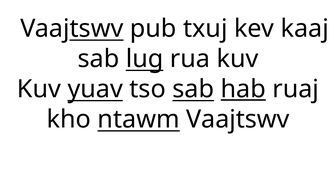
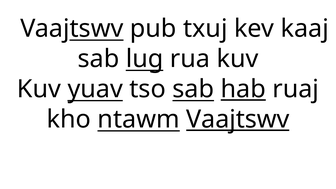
Vaajtswv underline: none -> present (238, 119)
